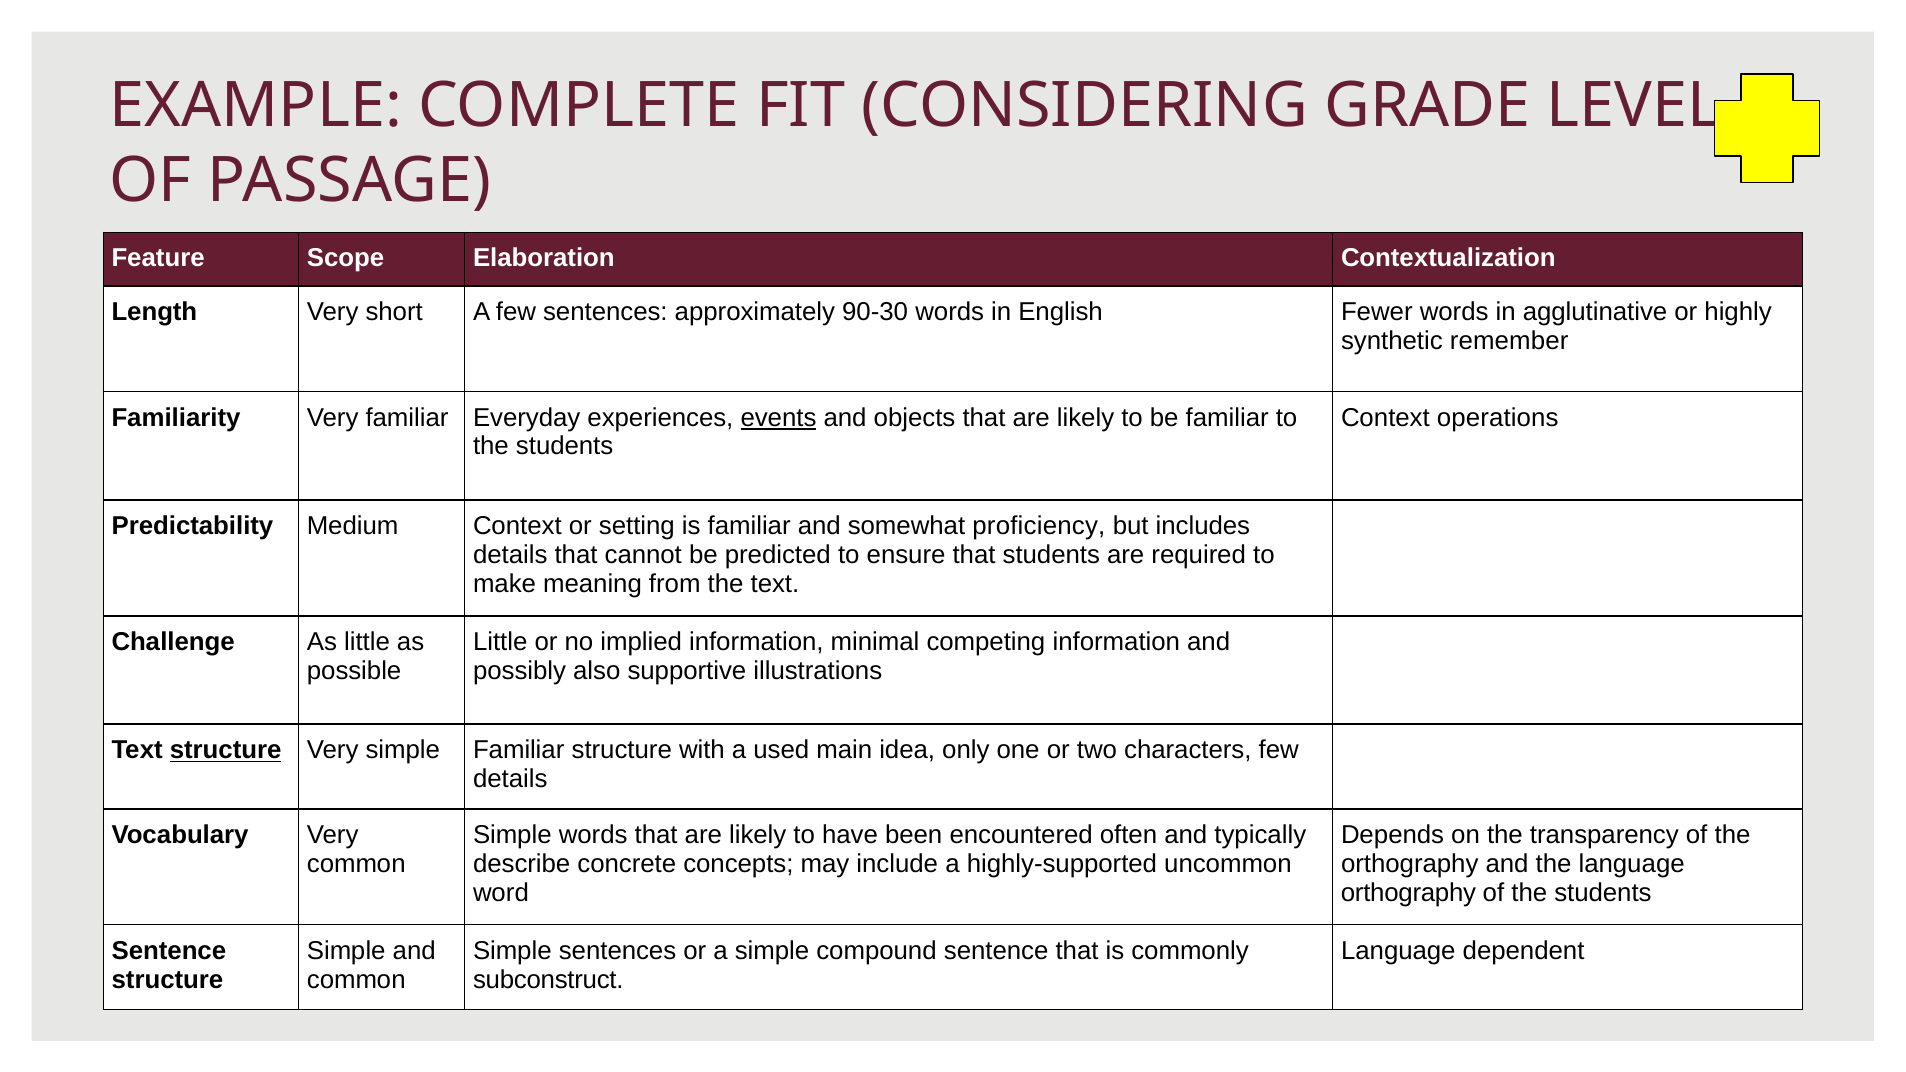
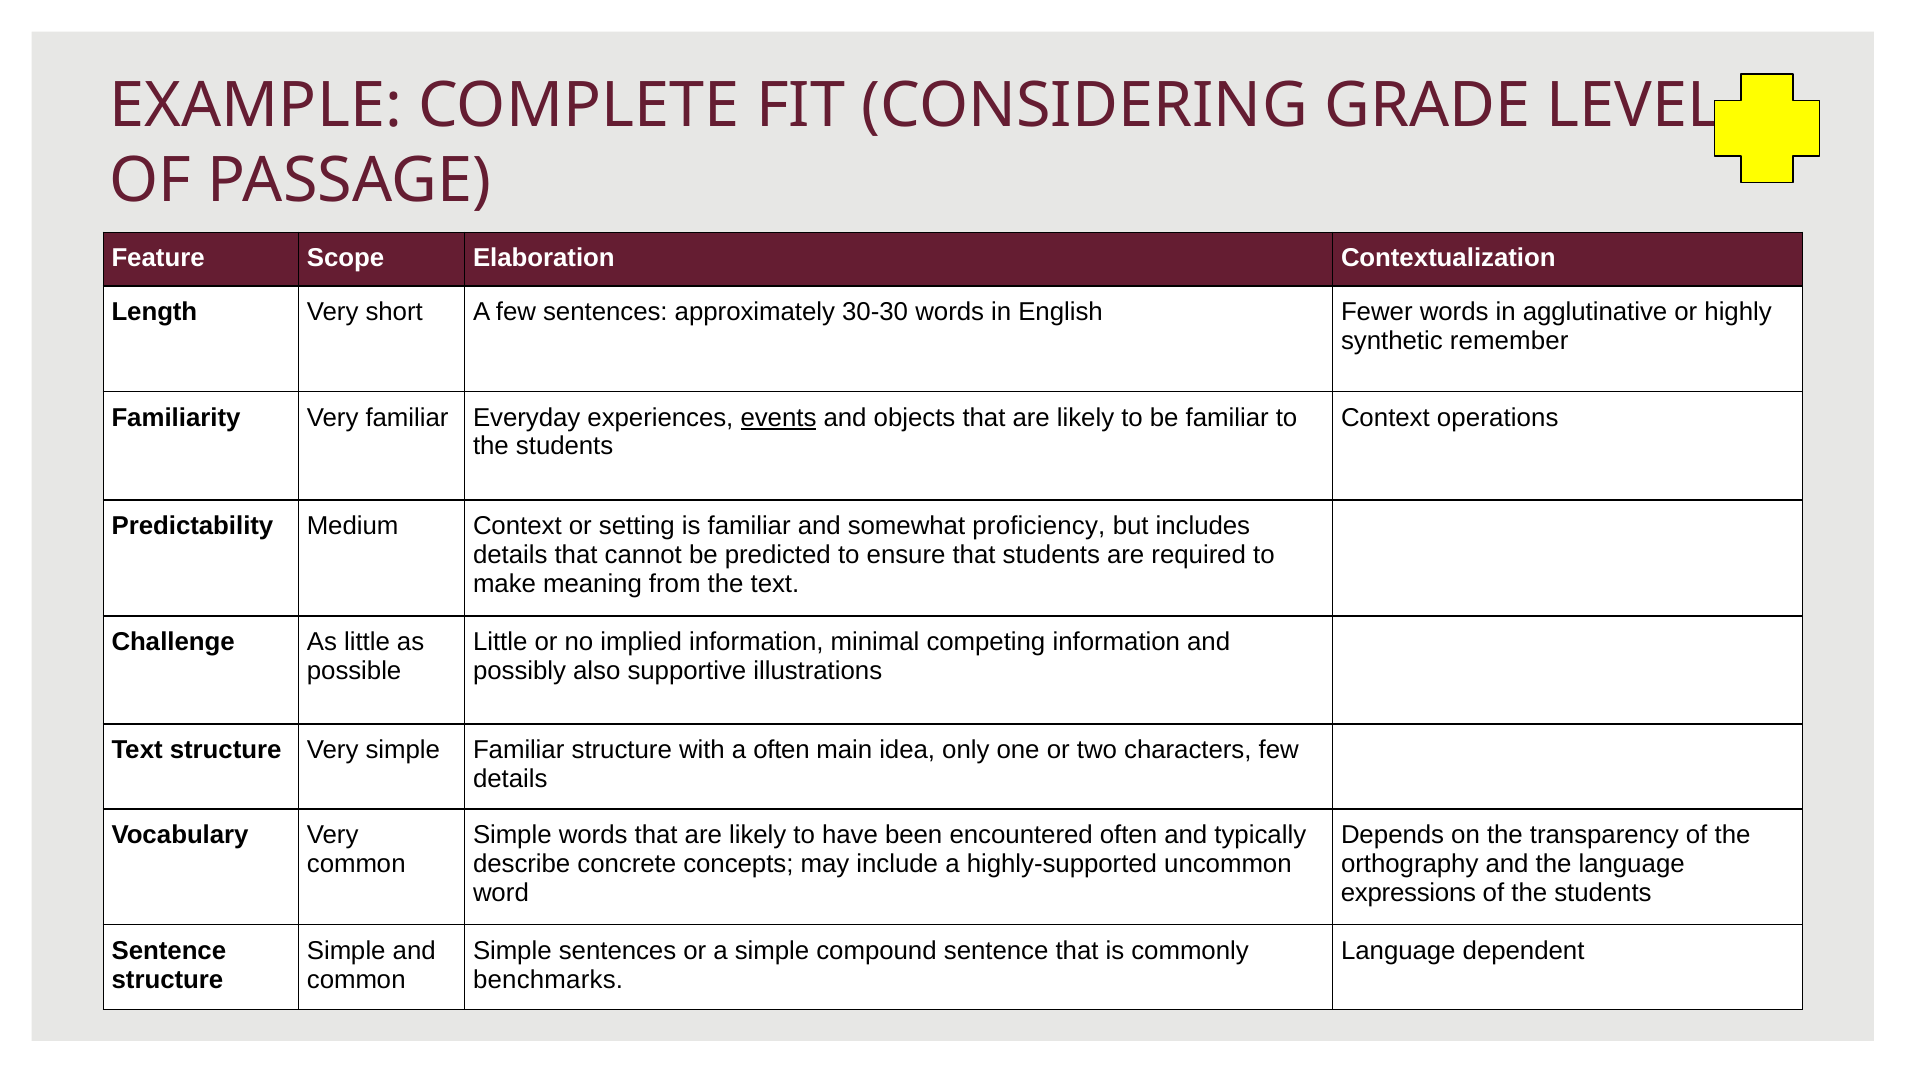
90-30: 90-30 -> 30-30 (875, 312)
structure underline: present -> none (226, 750)
a used: used -> often (781, 750)
orthography: orthography -> expressions (1408, 893)
subconstruct: subconstruct -> benchmarks (548, 980)
